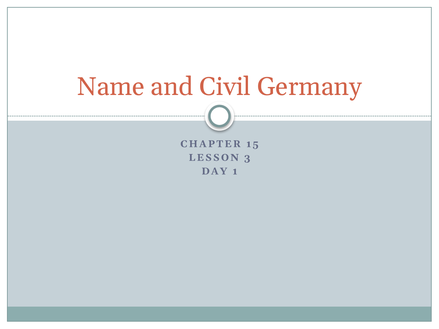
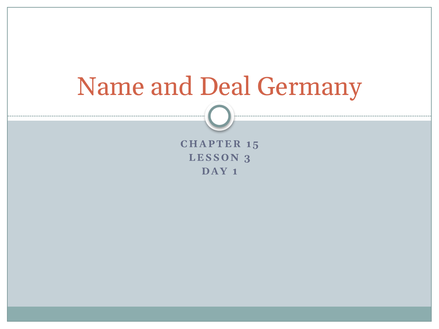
Civil: Civil -> Deal (225, 87)
